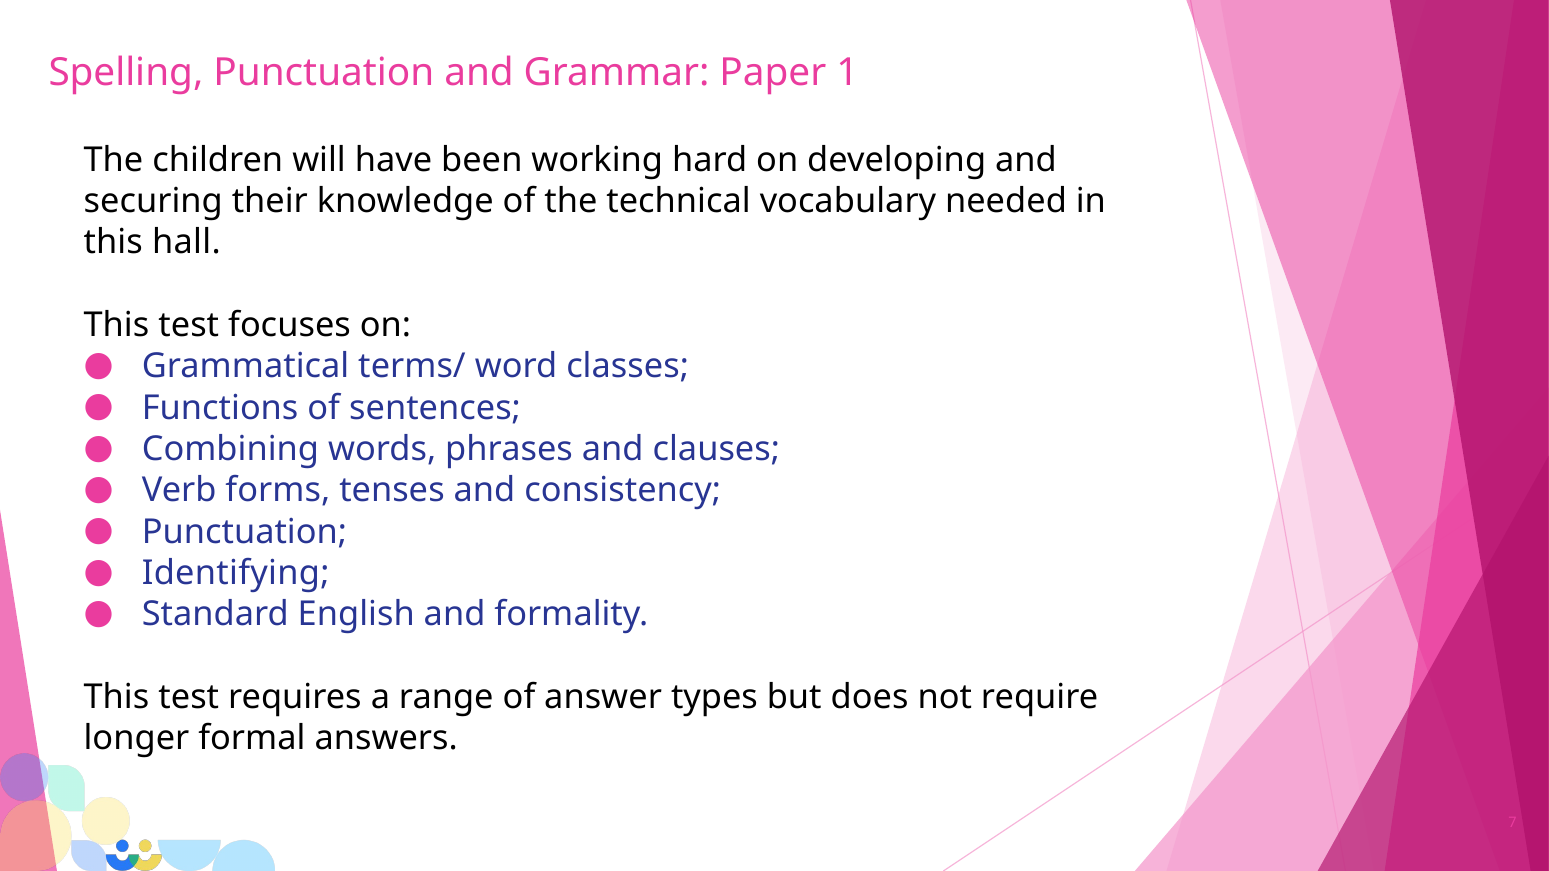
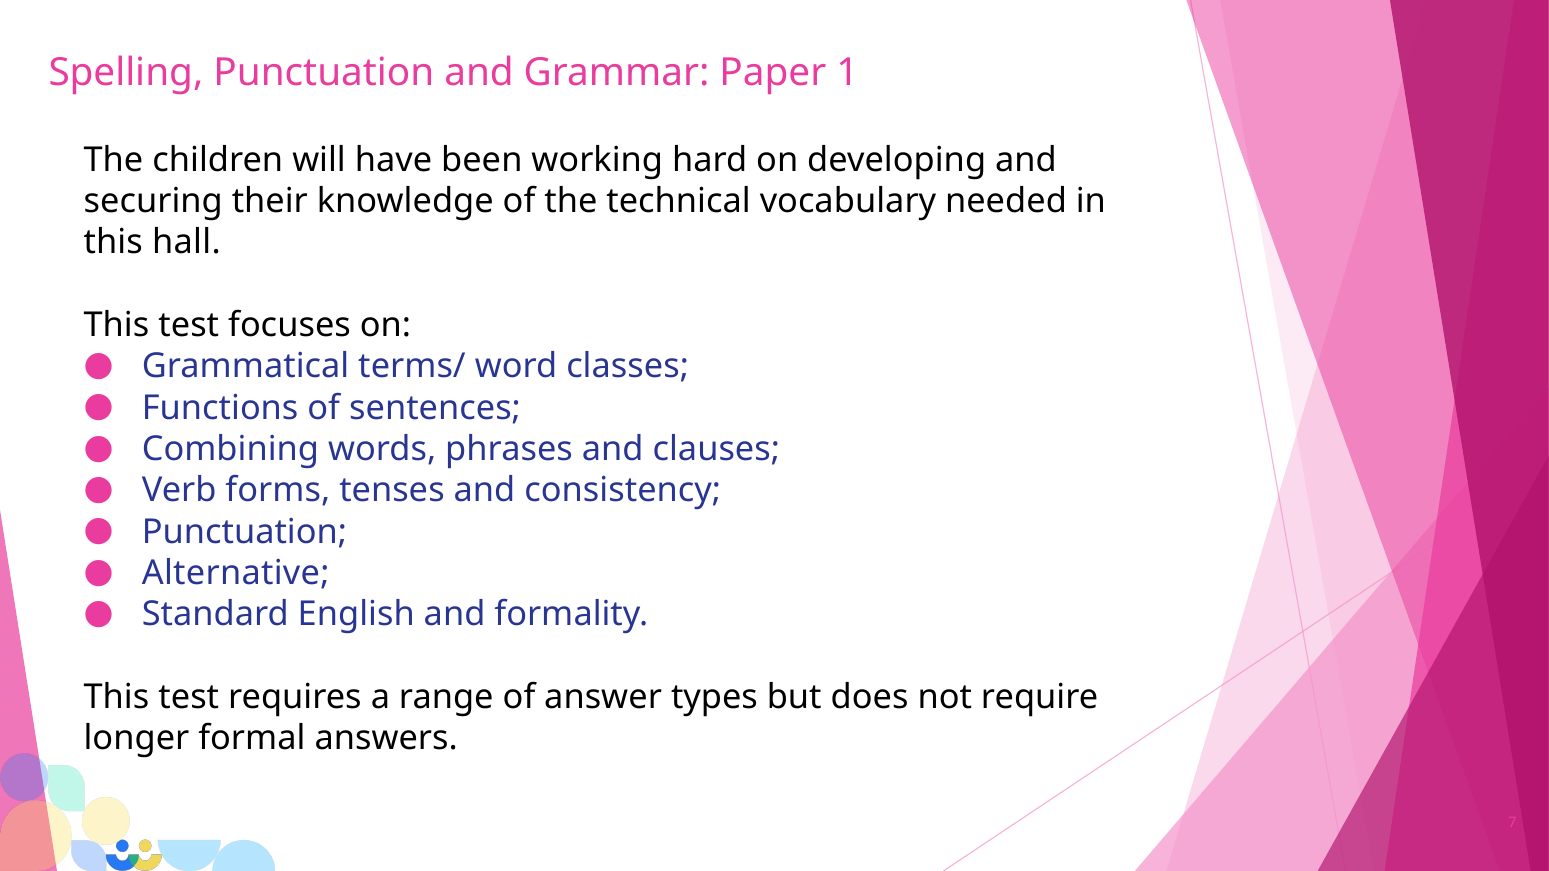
Identifying: Identifying -> Alternative (236, 573)
